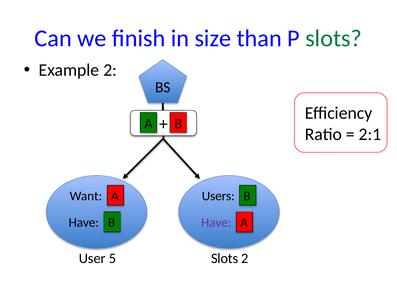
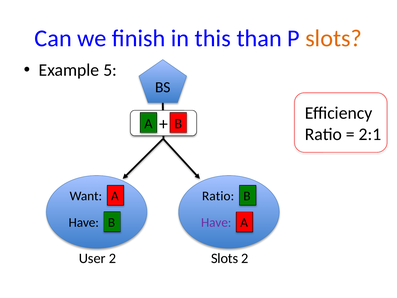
size: size -> this (213, 38)
slots colour: green -> orange (334, 38)
Example 2: 2 -> 5 (110, 70)
Users: Users -> Ratio (218, 196)
User 5: 5 -> 2 (113, 258)
